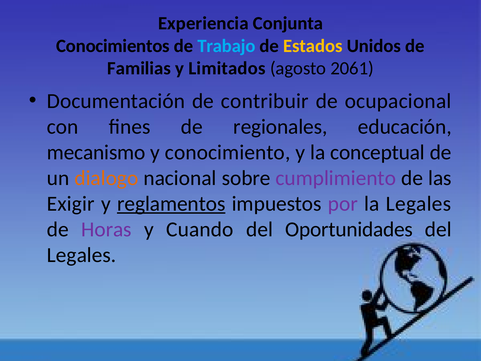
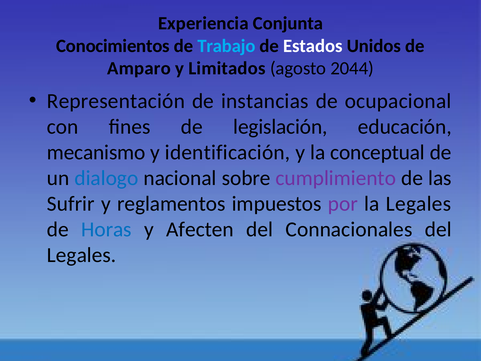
Estados colour: yellow -> white (313, 46)
Familias: Familias -> Amparo (139, 68)
2061: 2061 -> 2044 (352, 68)
Documentación: Documentación -> Representación (116, 101)
contribuir: contribuir -> instancias (265, 101)
regionales: regionales -> legislación (280, 127)
conocimiento: conocimiento -> identificación (228, 152)
dialogo colour: orange -> blue (106, 178)
Exigir: Exigir -> Sufrir (71, 204)
reglamentos underline: present -> none (171, 204)
Horas colour: purple -> blue (106, 229)
Cuando: Cuando -> Afecten (200, 229)
Oportunidades: Oportunidades -> Connacionales (349, 229)
